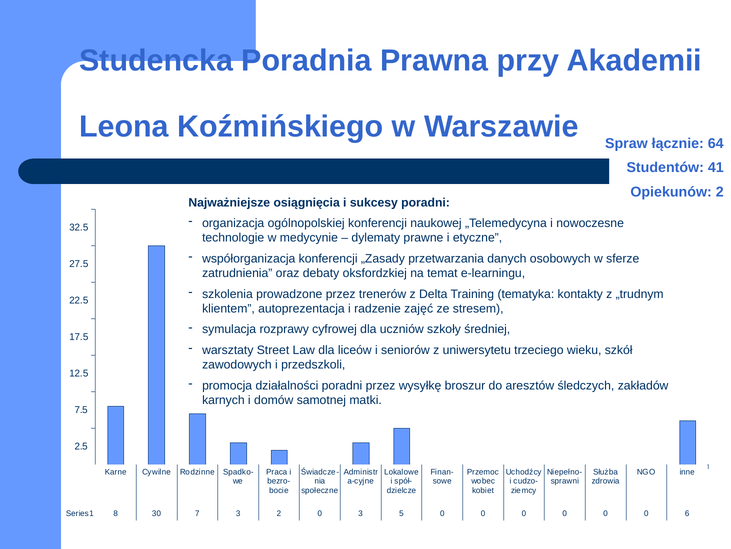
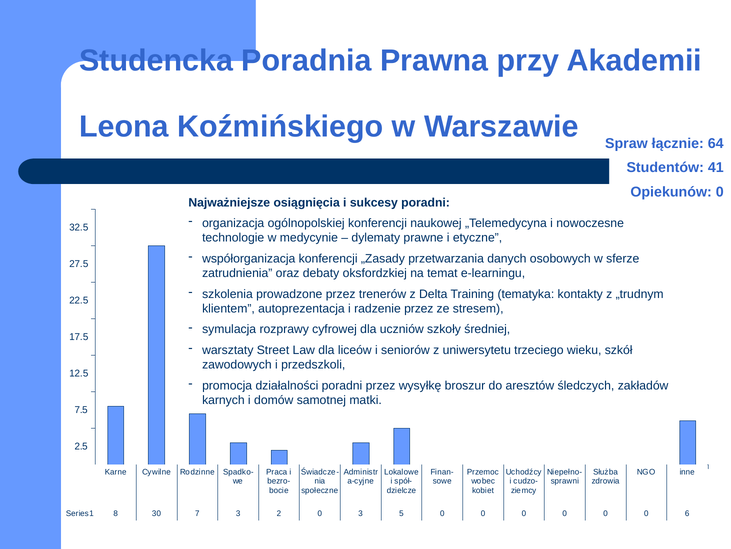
Opiekunów 2: 2 -> 0 (720, 192)
radzenie zajęć: zajęć -> przez (419, 308)
